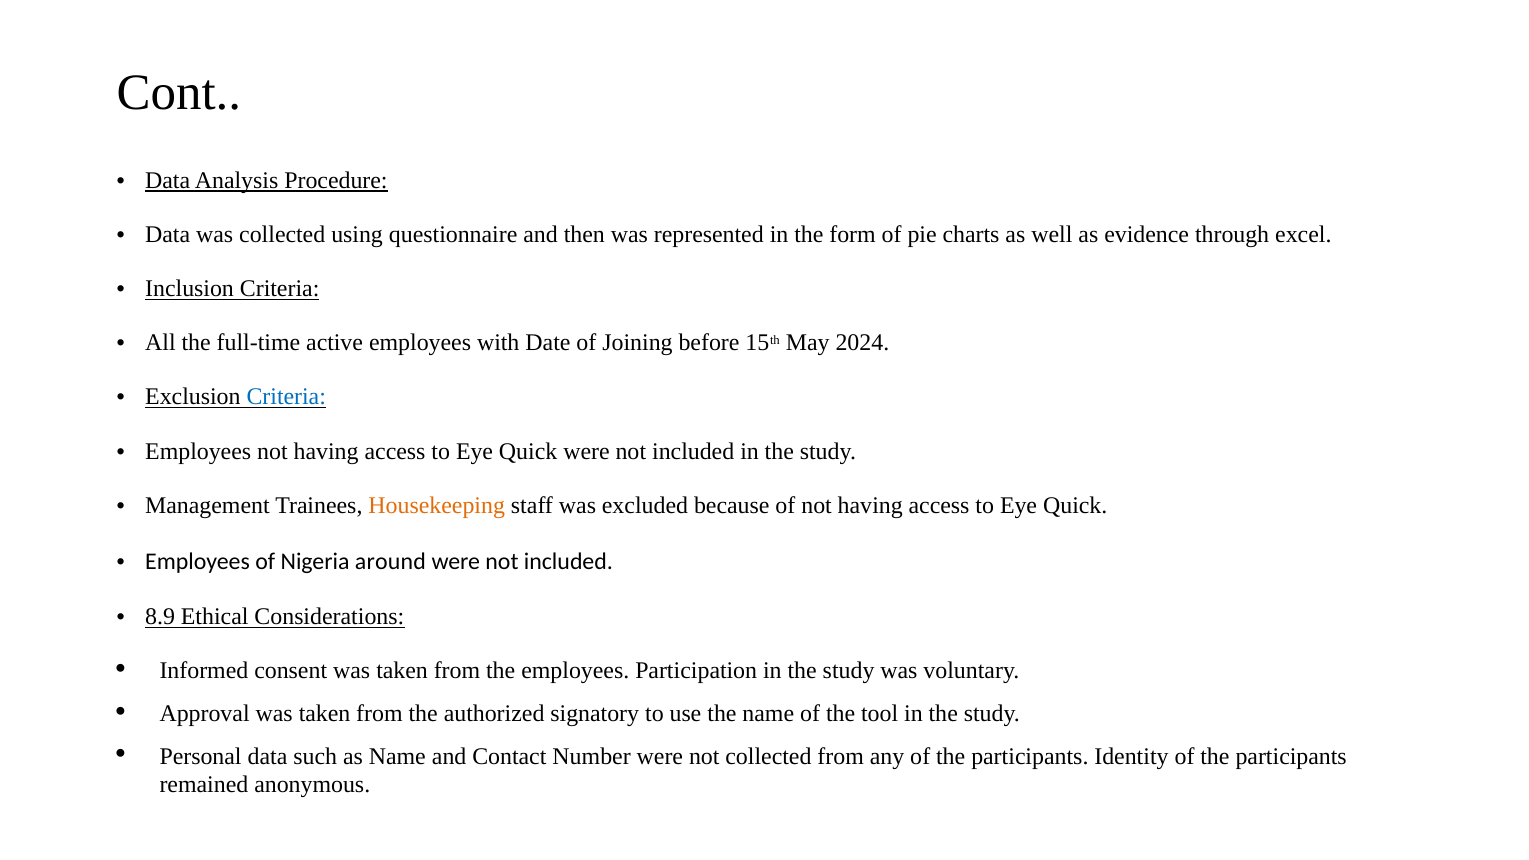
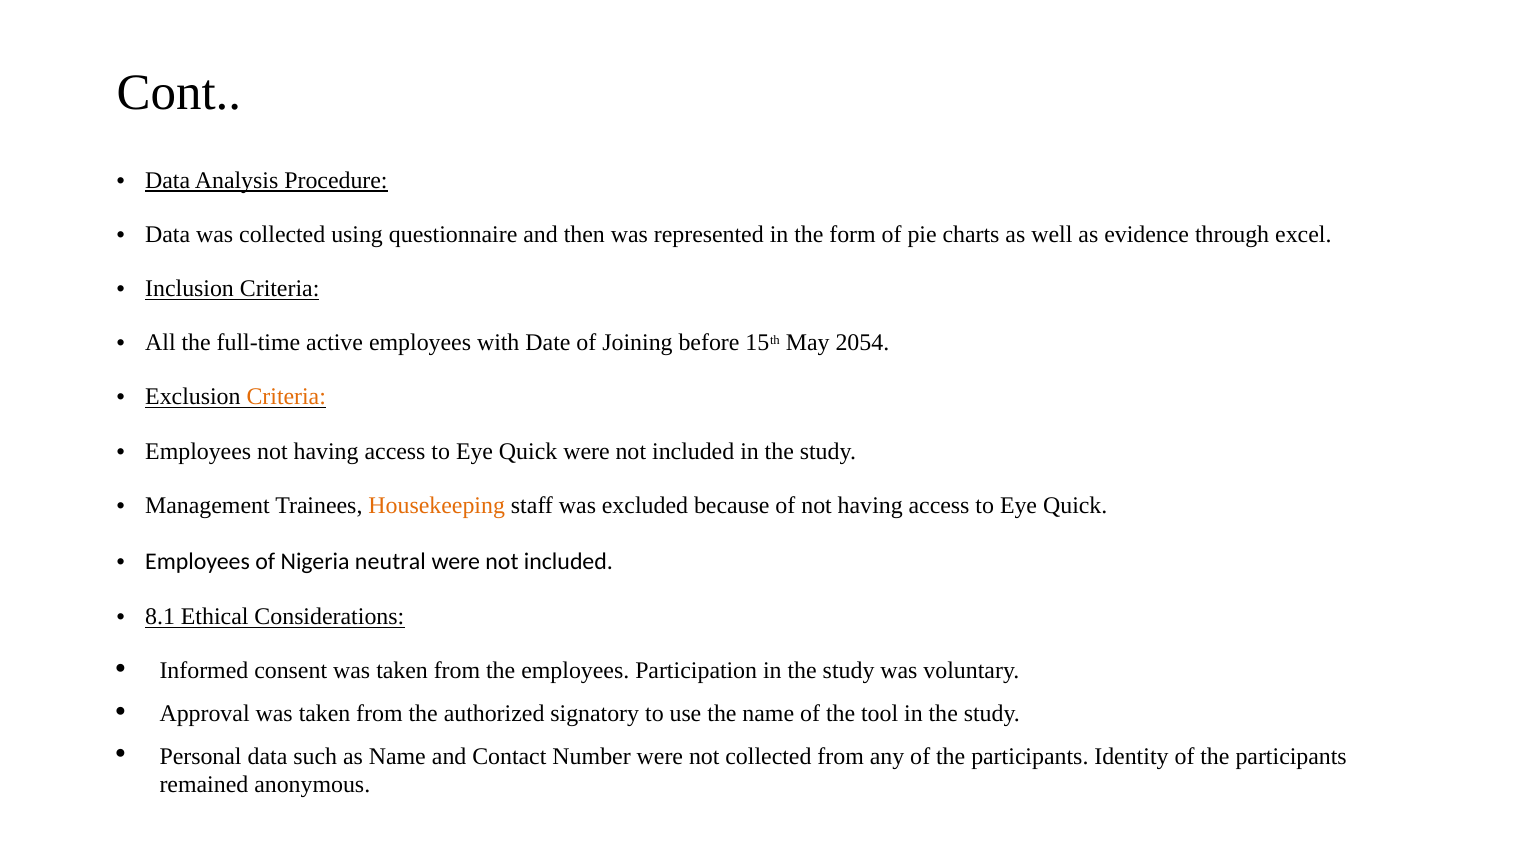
2024: 2024 -> 2054 (862, 343)
Criteria colour: blue -> orange (286, 397)
around: around -> neutral (390, 561)
8.9: 8.9 -> 8.1 (160, 617)
